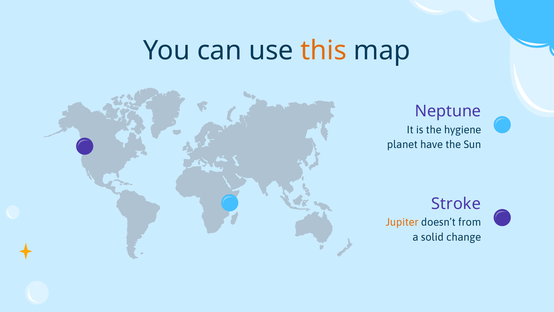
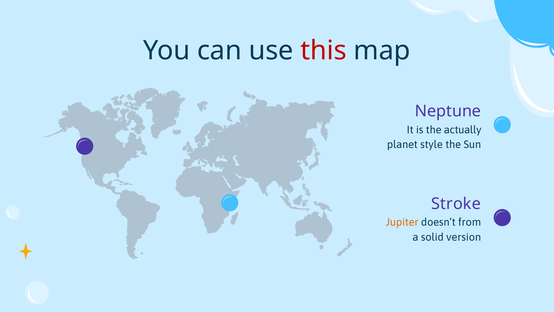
this colour: orange -> red (324, 51)
hygiene: hygiene -> actually (463, 130)
have: have -> style (432, 144)
change: change -> version (464, 237)
